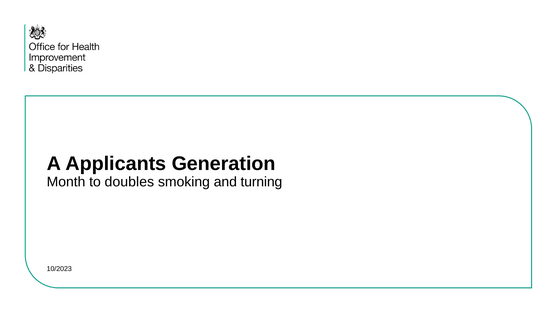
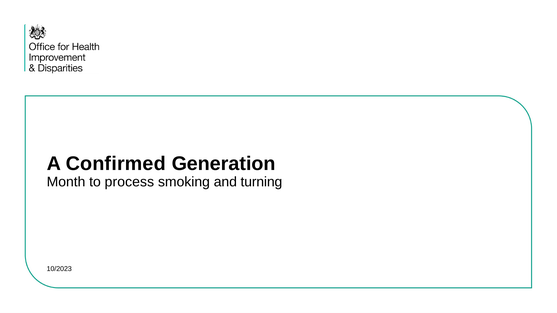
Applicants: Applicants -> Confirmed (116, 164)
doubles: doubles -> process (129, 182)
